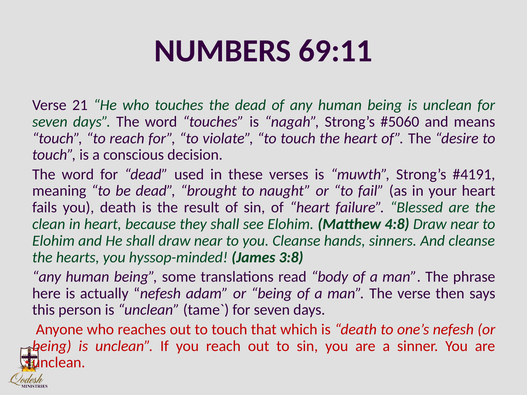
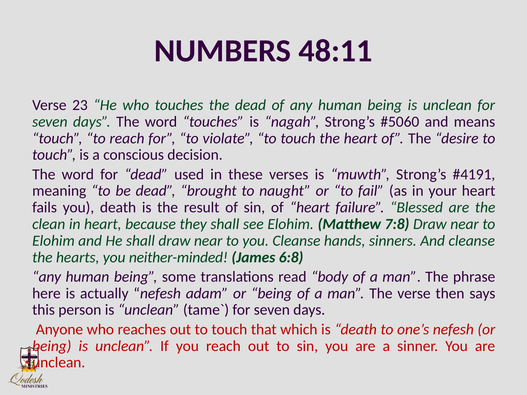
69:11: 69:11 -> 48:11 (336, 51)
21: 21 -> 23 (80, 105)
4:8: 4:8 -> 7:8 (397, 224)
hyssop-minded: hyssop-minded -> neither-minded (178, 257)
3:8: 3:8 -> 6:8 (291, 257)
